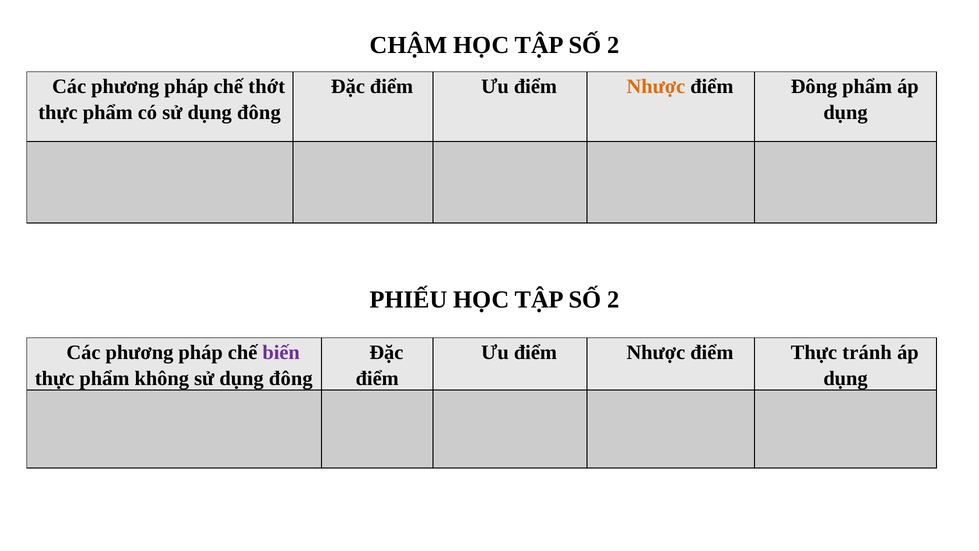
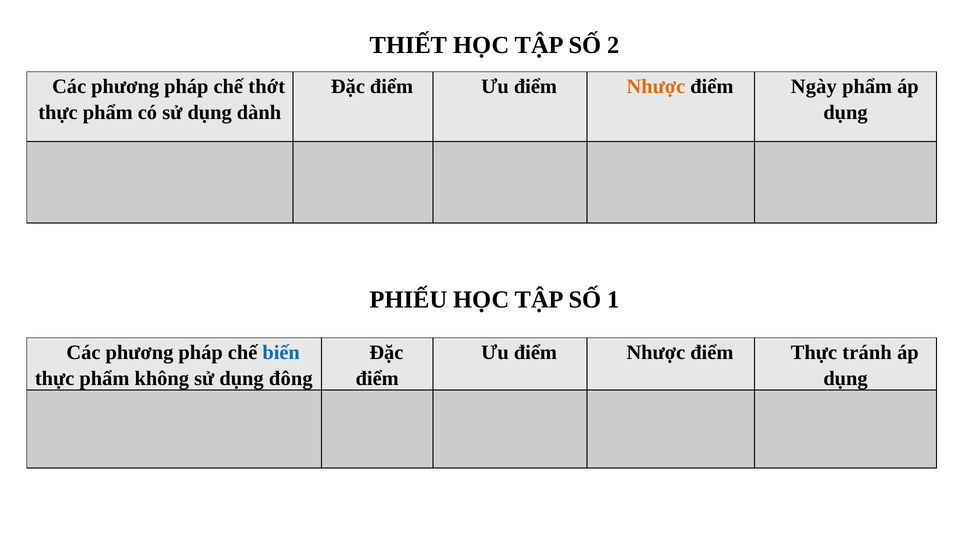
CHẬM: CHẬM -> THIẾT (409, 45)
điểm Đông: Đông -> Ngày (814, 87)
có sử dụng đông: đông -> dành (259, 113)
2: 2 -> 1 (613, 300)
biến colour: purple -> blue (281, 352)
